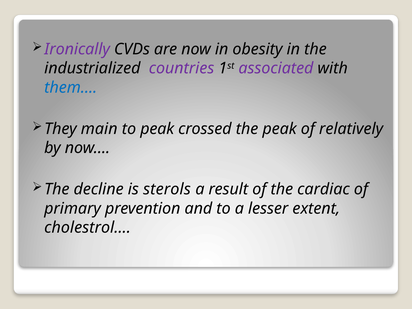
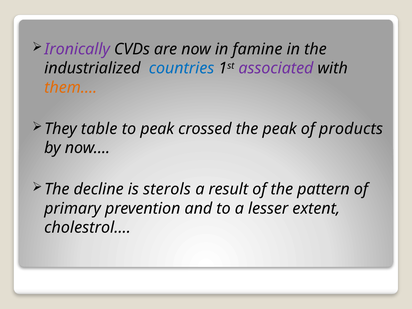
obesity: obesity -> famine (257, 49)
countries colour: purple -> blue (182, 68)
them… colour: blue -> orange (71, 88)
main: main -> table (99, 129)
relatively: relatively -> products (351, 129)
cardiac: cardiac -> pattern (323, 189)
